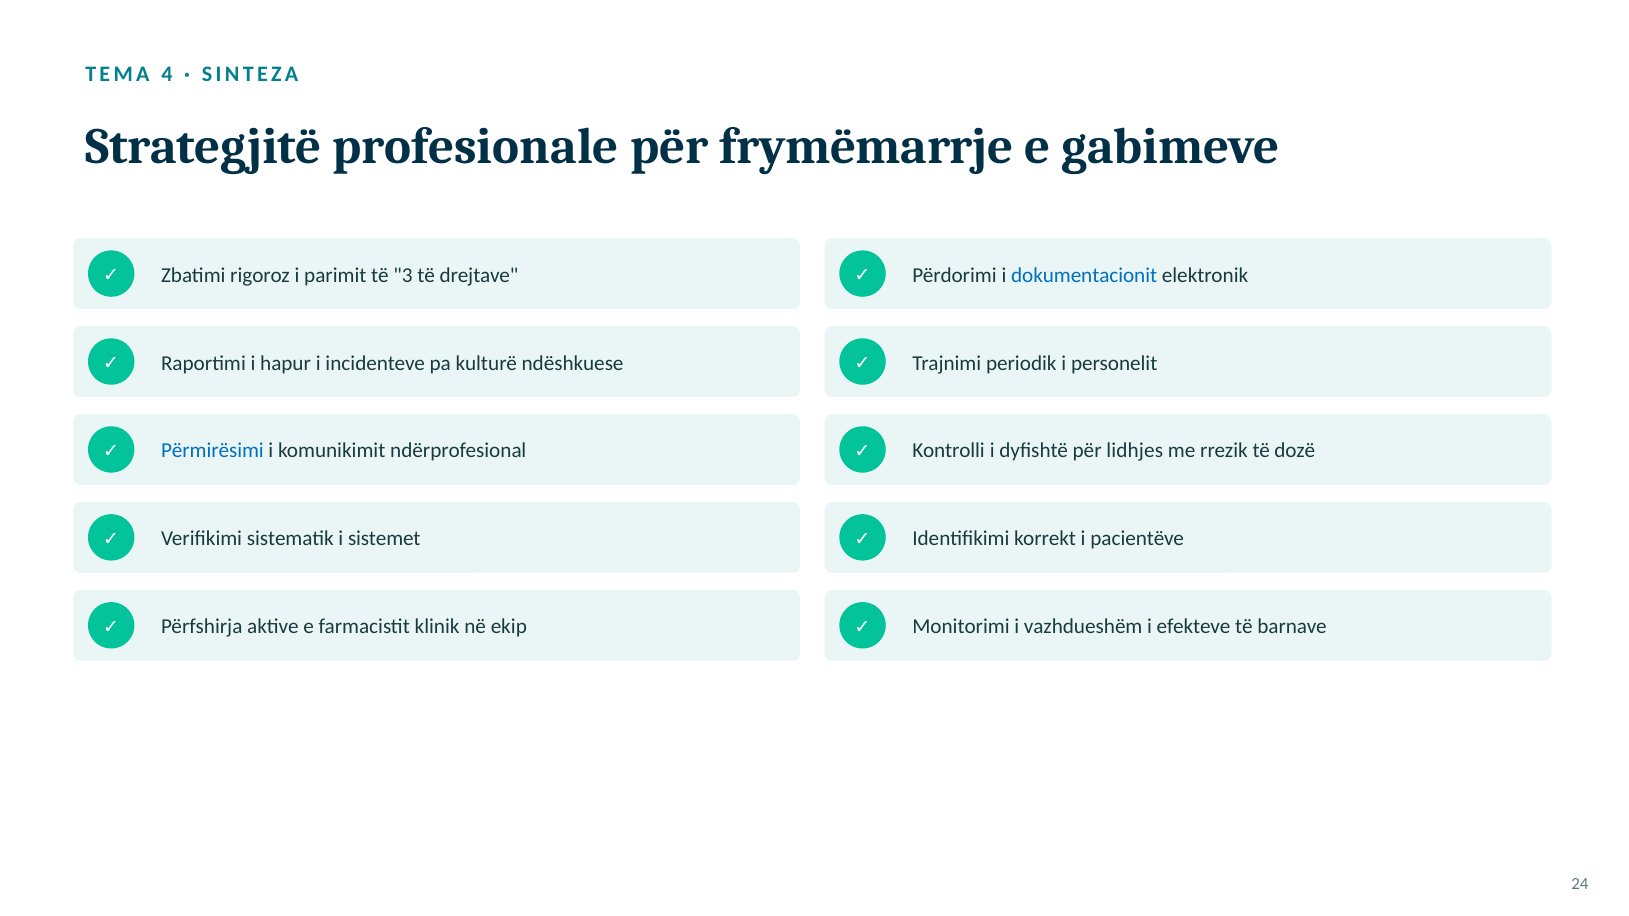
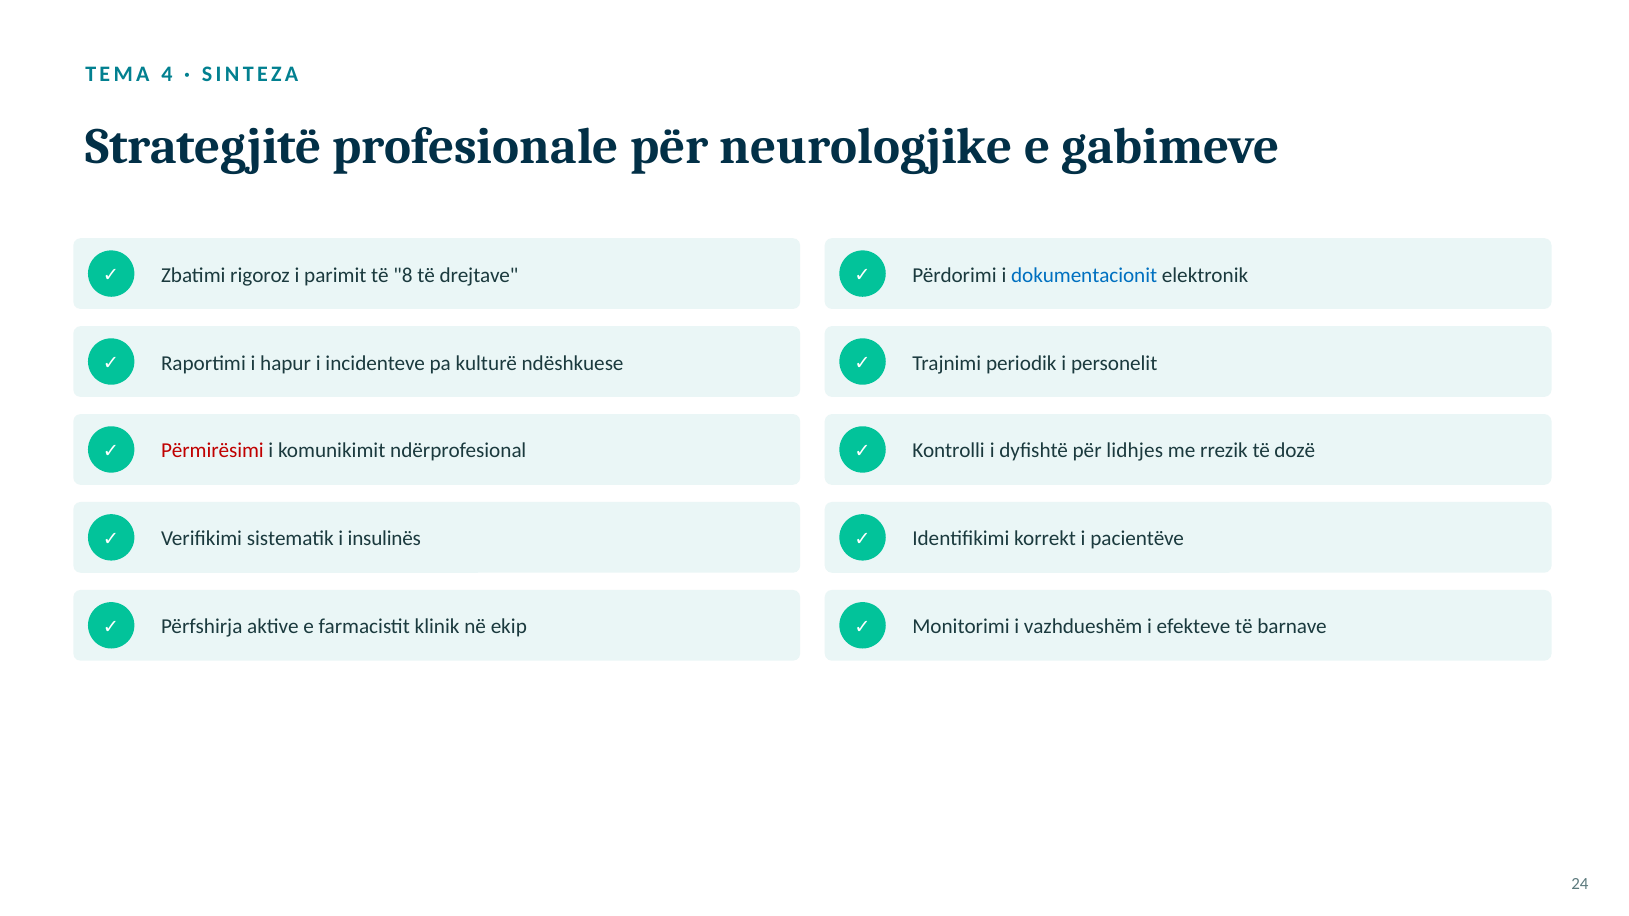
frymëmarrje: frymëmarrje -> neurologjike (866, 146)
3: 3 -> 8 (403, 275)
Përmirësimi colour: blue -> red (212, 451)
sistemet: sistemet -> insulinës (384, 539)
